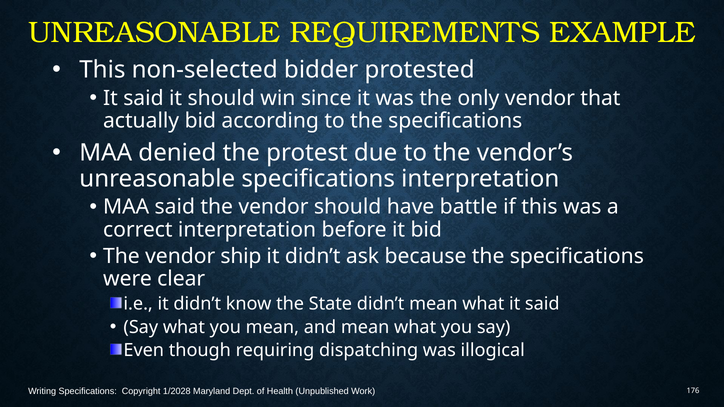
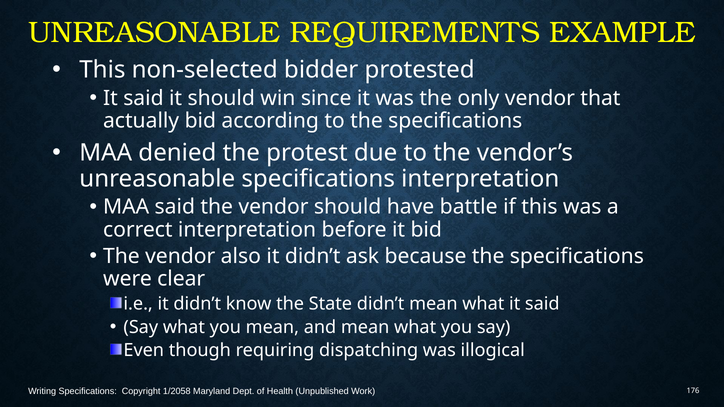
ship: ship -> also (241, 256)
1/2028: 1/2028 -> 1/2058 (177, 392)
